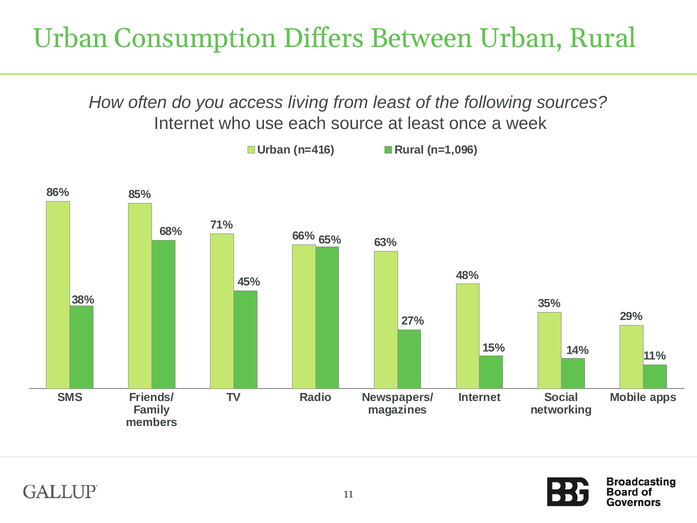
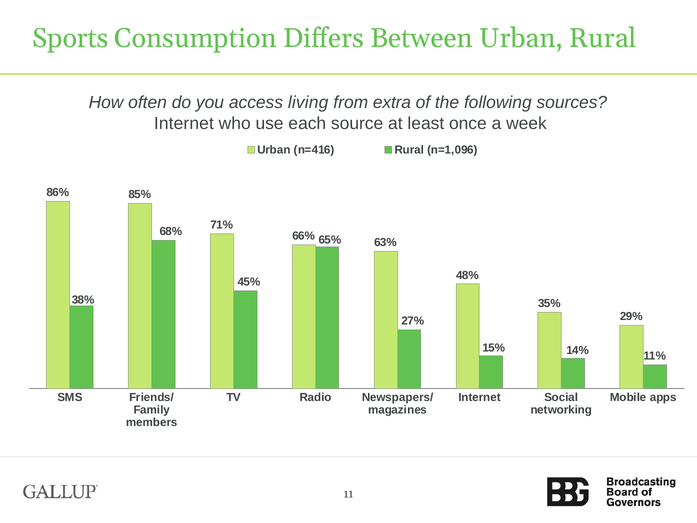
Urban: Urban -> Sports (70, 38)
from least: least -> extra (392, 102)
